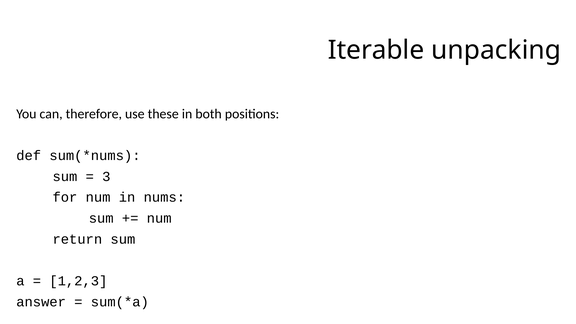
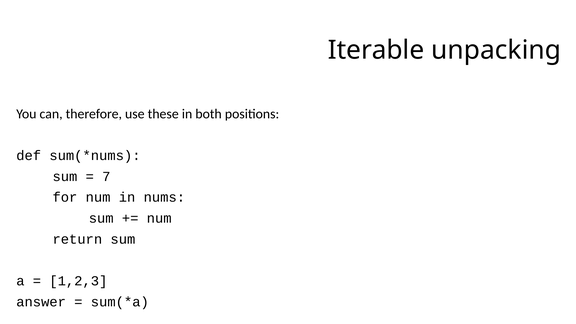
3: 3 -> 7 (106, 177)
